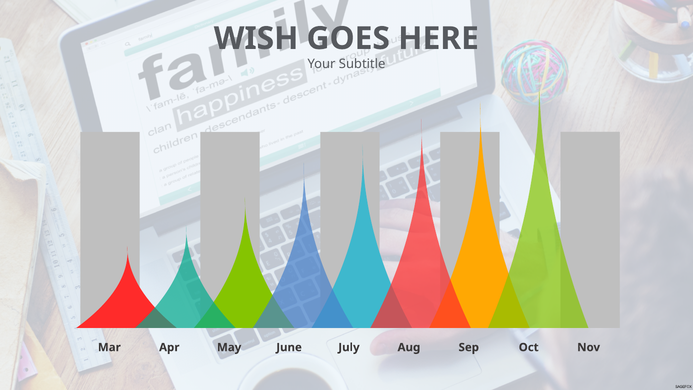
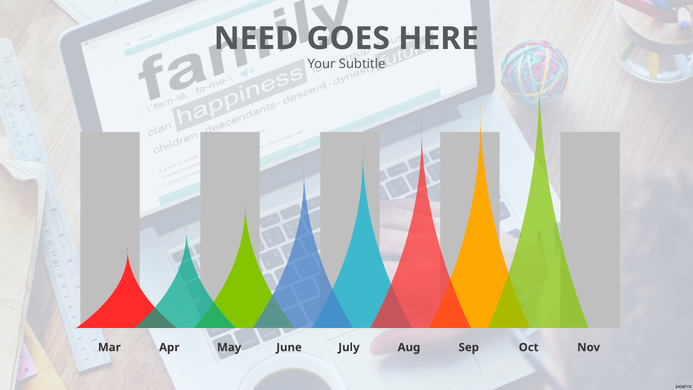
WISH: WISH -> NEED (256, 38)
